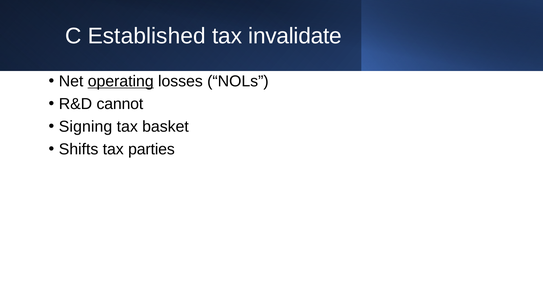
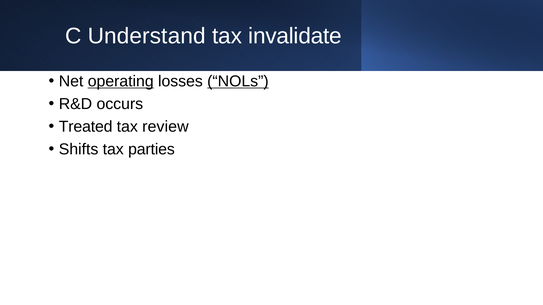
Established: Established -> Understand (147, 36)
NOLs underline: none -> present (238, 81)
cannot: cannot -> occurs (120, 104)
Signing: Signing -> Treated (86, 127)
basket: basket -> review (165, 127)
